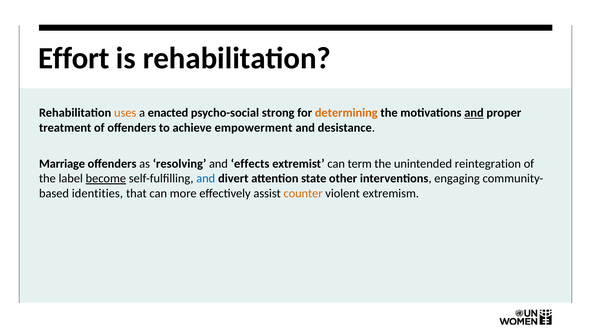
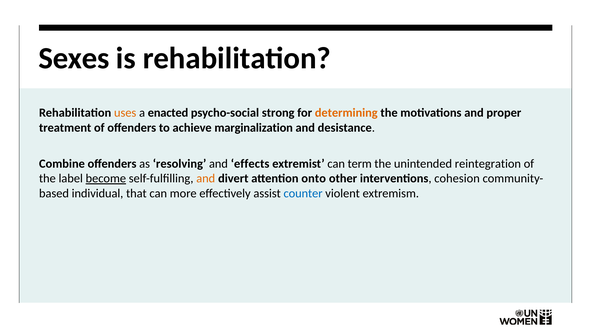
Effort: Effort -> Sexes (74, 58)
and underline: present -> none (474, 113)
empowerment: empowerment -> marginalization (254, 128)
Marriage: Marriage -> Combine (62, 163)
and colour: blue -> orange (206, 178)
state: state -> onto (314, 178)
engaging: engaging -> cohesion (457, 178)
identities: identities -> individual (98, 193)
counter colour: orange -> blue (303, 193)
